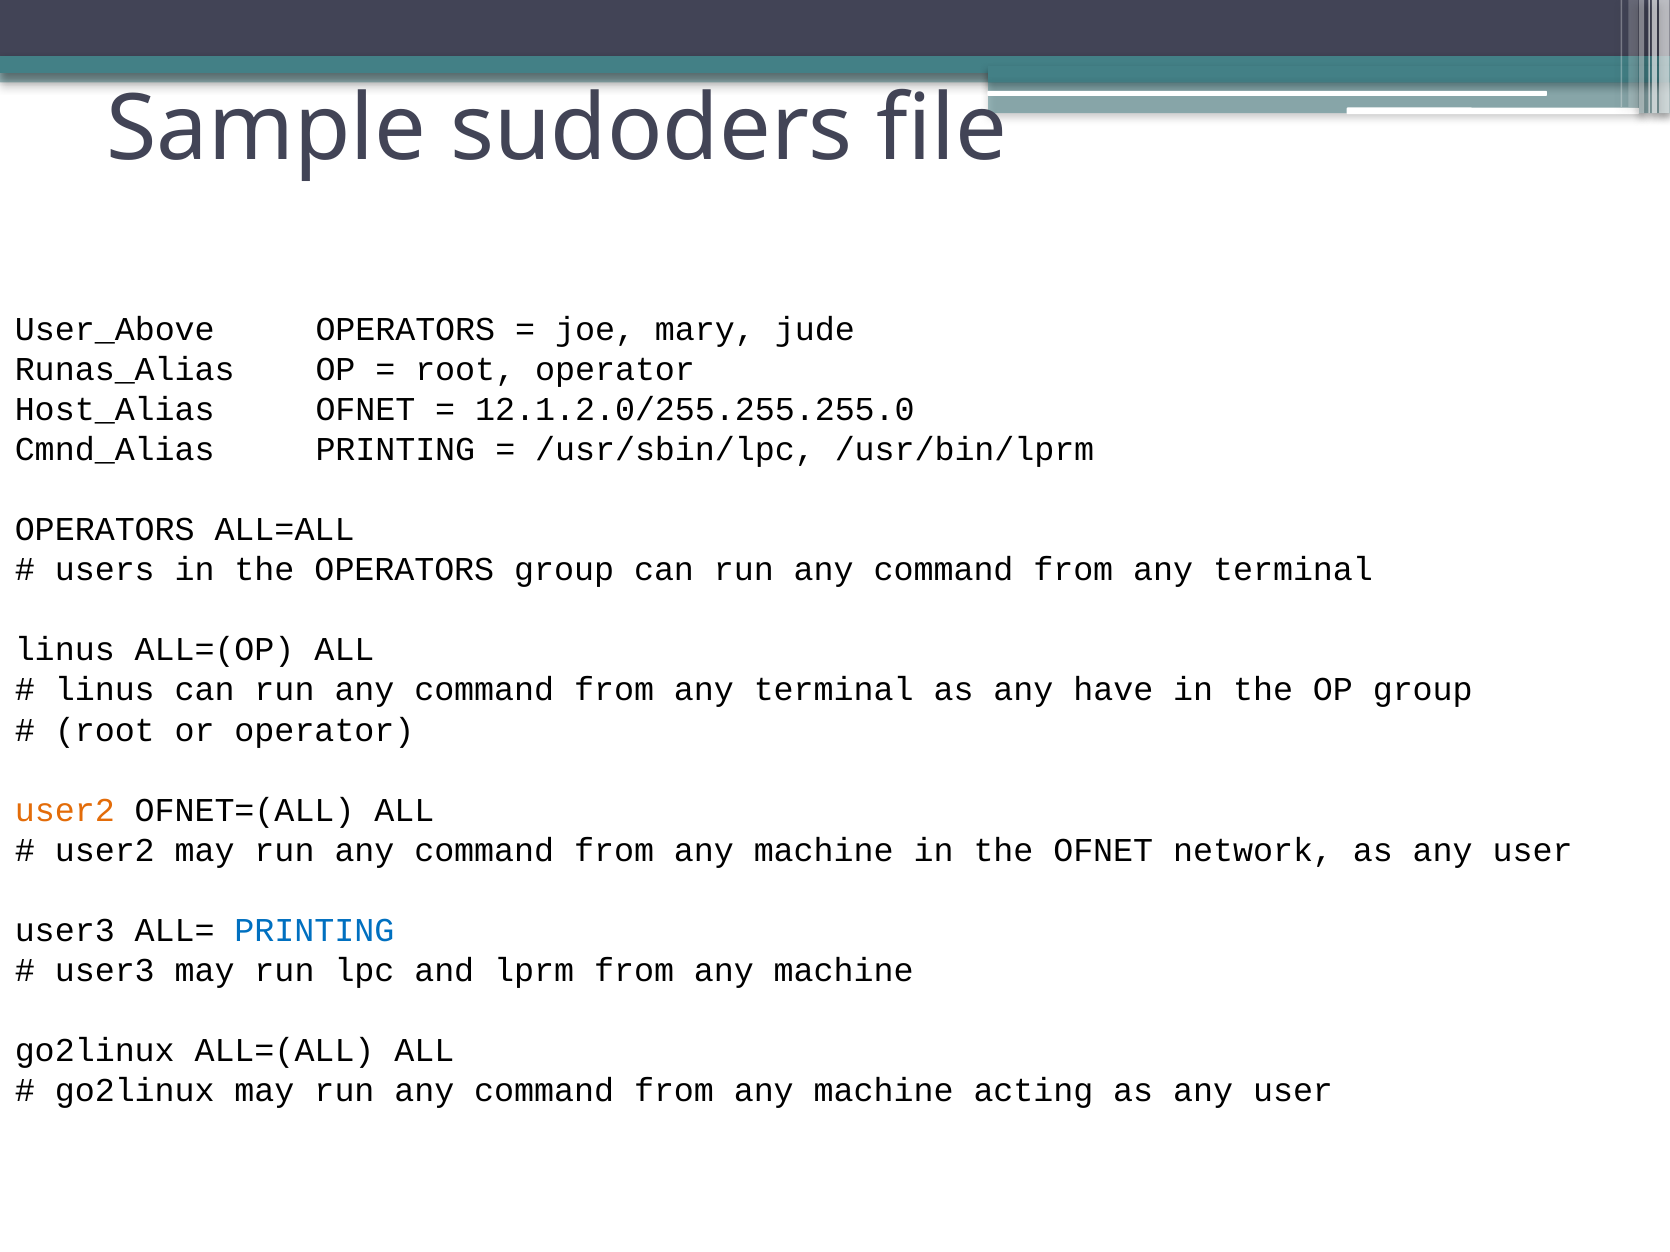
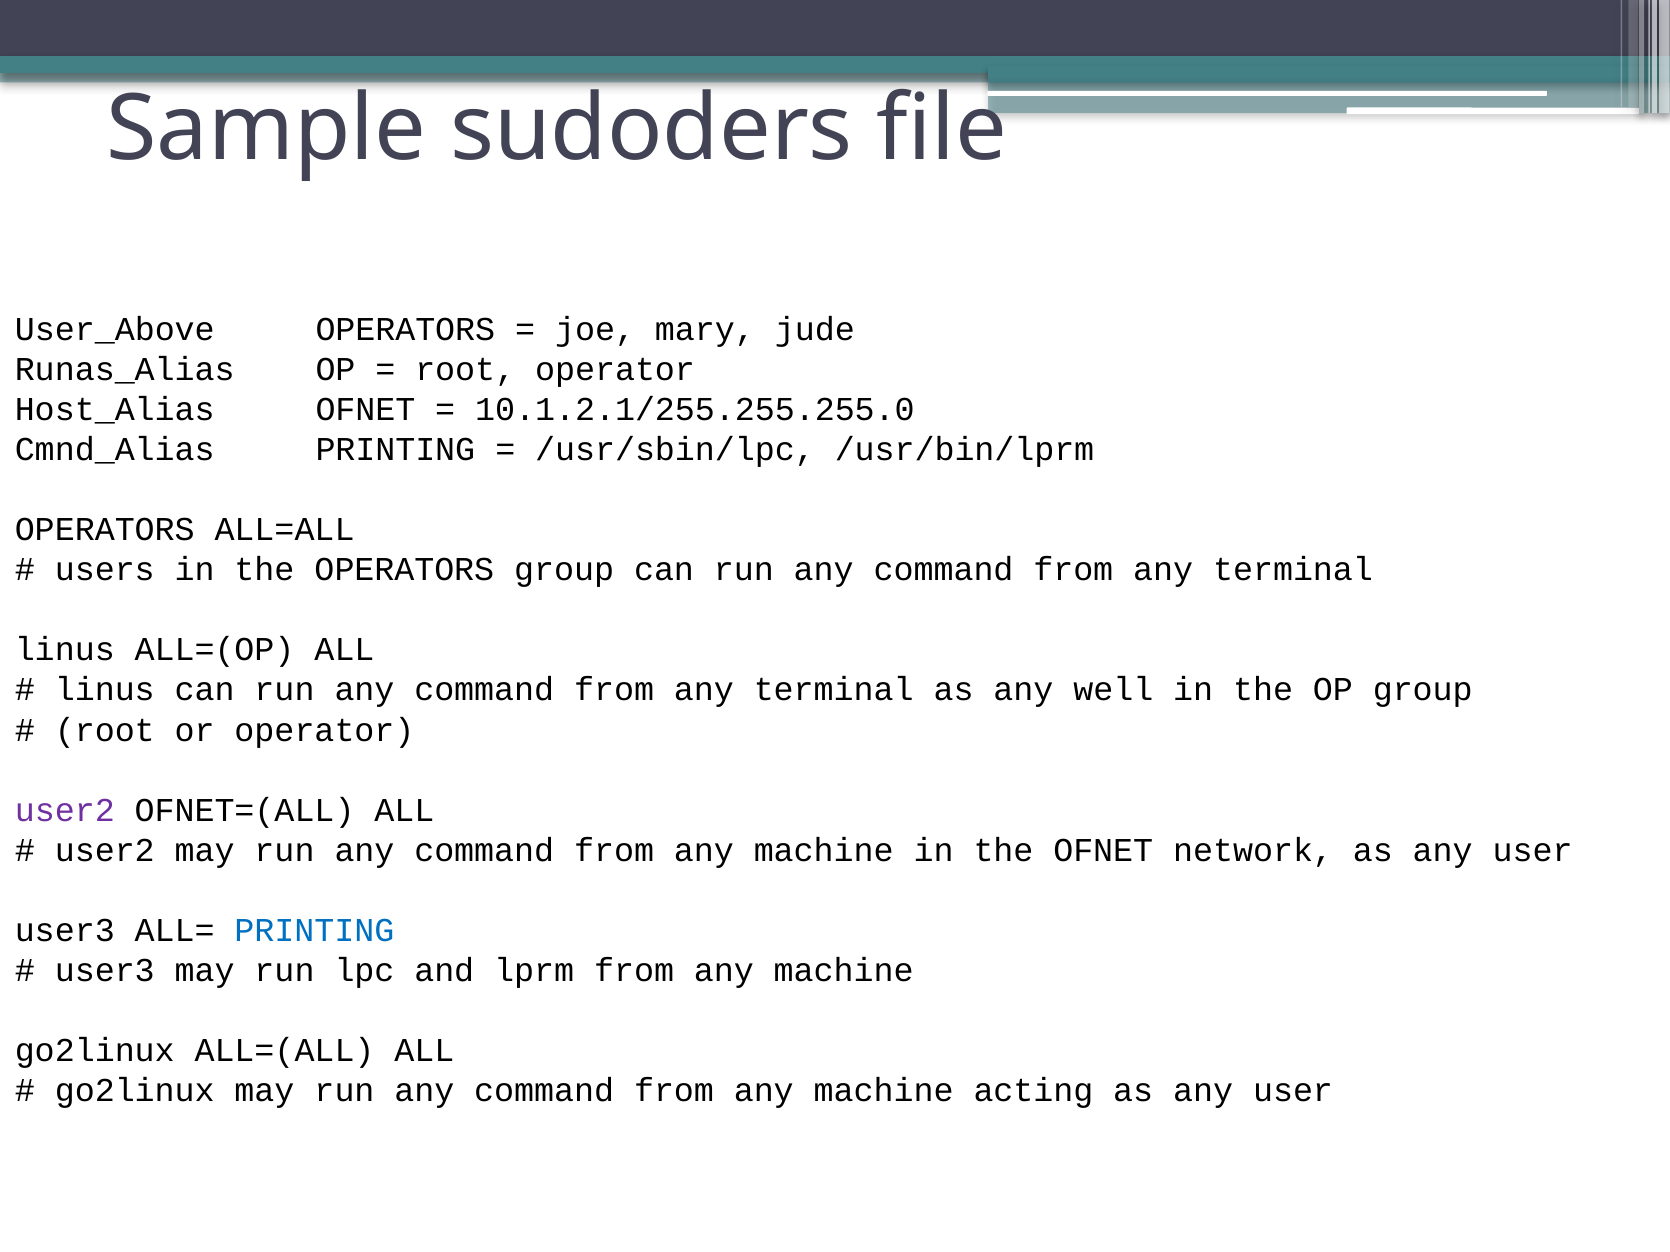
12.1.2.0/255.255.255.0: 12.1.2.0/255.255.255.0 -> 10.1.2.1/255.255.255.0 (695, 410)
have: have -> well (1113, 690)
user2 colour: orange -> purple (65, 810)
